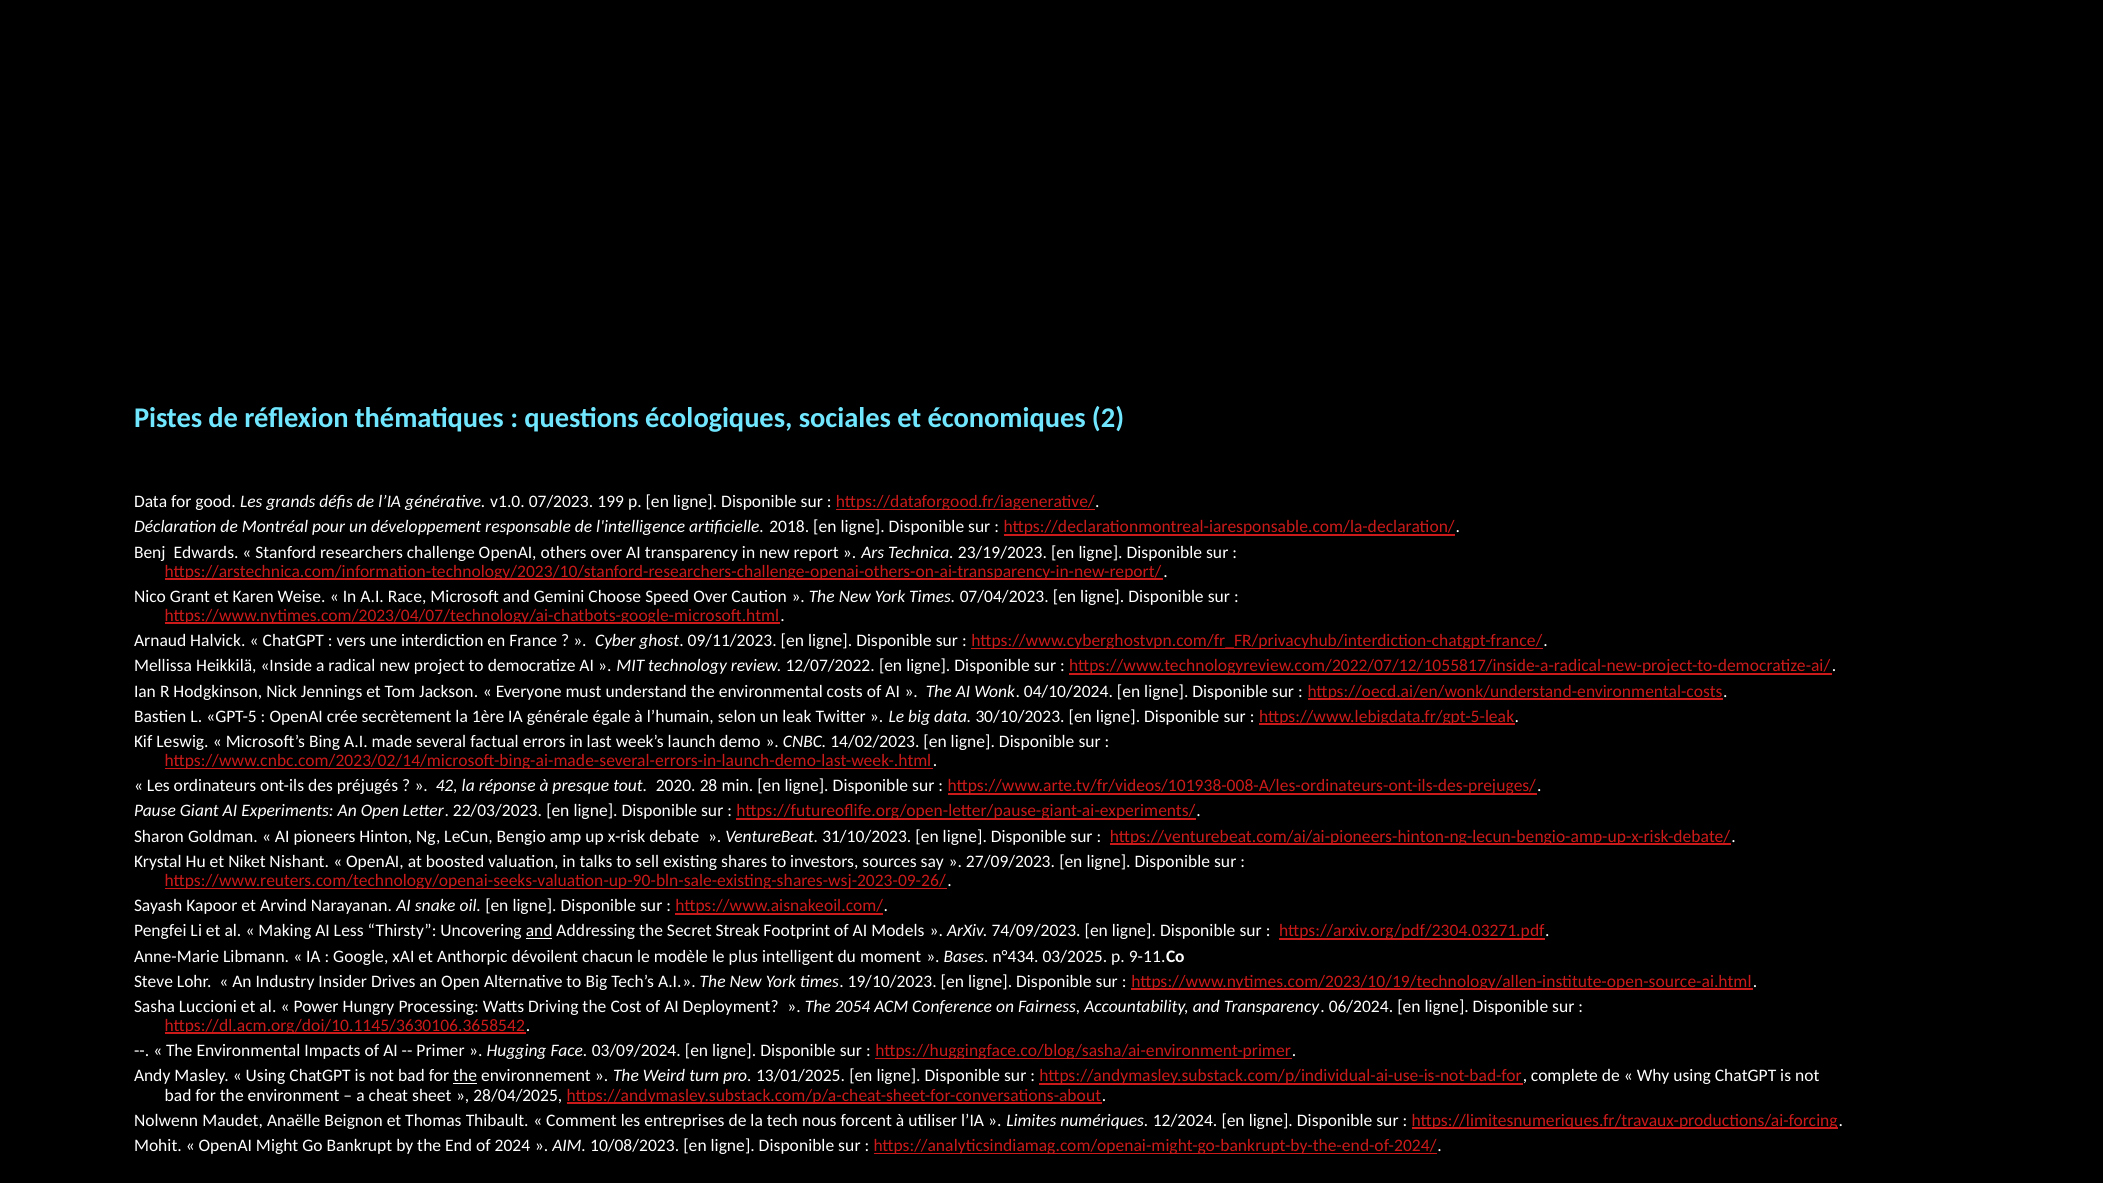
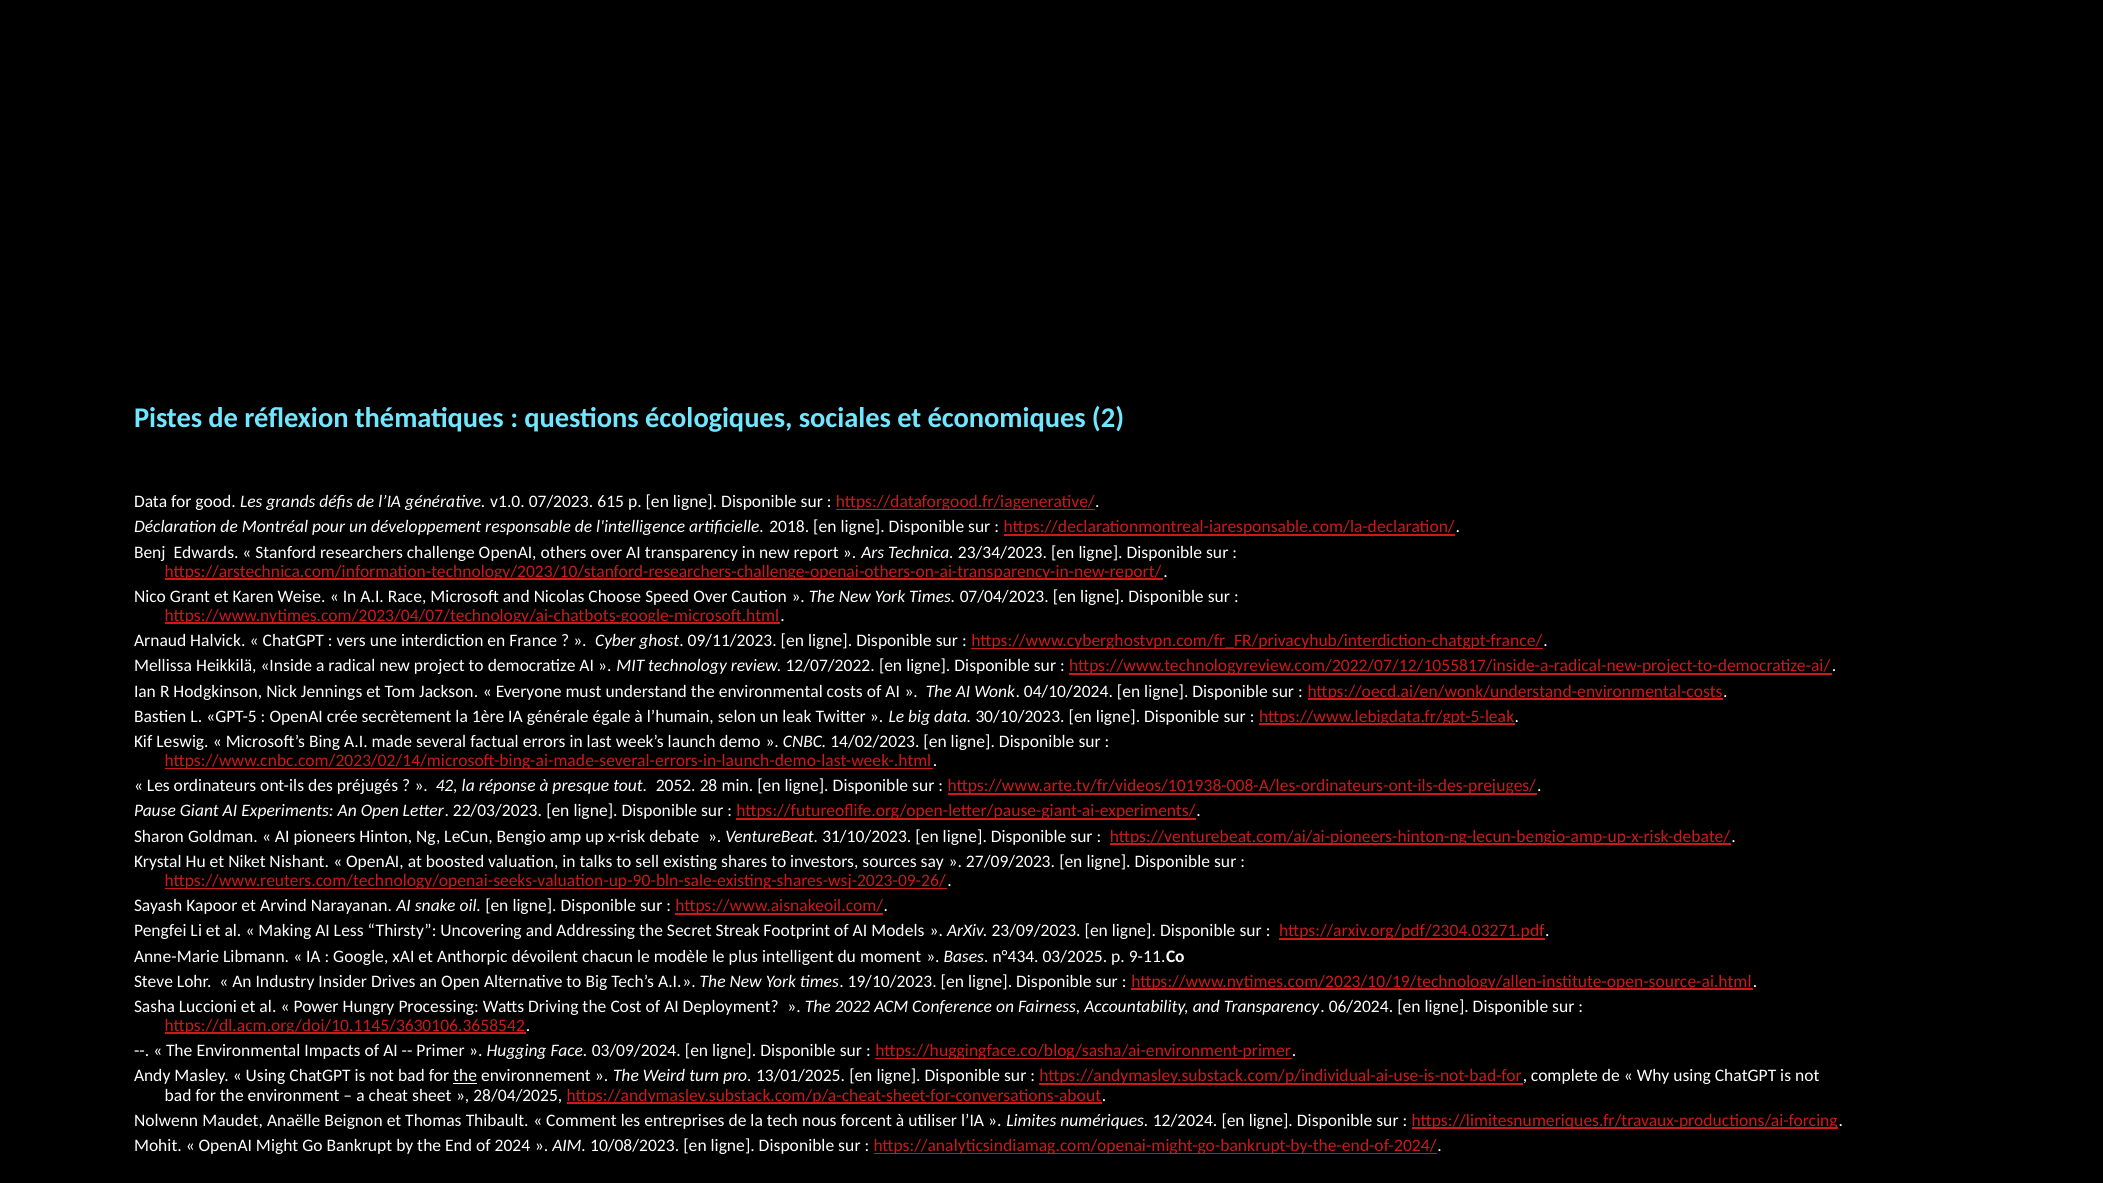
199: 199 -> 615 (611, 502)
23/19/2023: 23/19/2023 -> 23/34/2023 (1002, 552)
Gemini: Gemini -> Nicolas (559, 596)
2020: 2020 -> 2052 (676, 786)
and underline: present -> none (539, 931)
74/09/2023: 74/09/2023 -> 23/09/2023 (1036, 931)
2054: 2054 -> 2022 (853, 1006)
